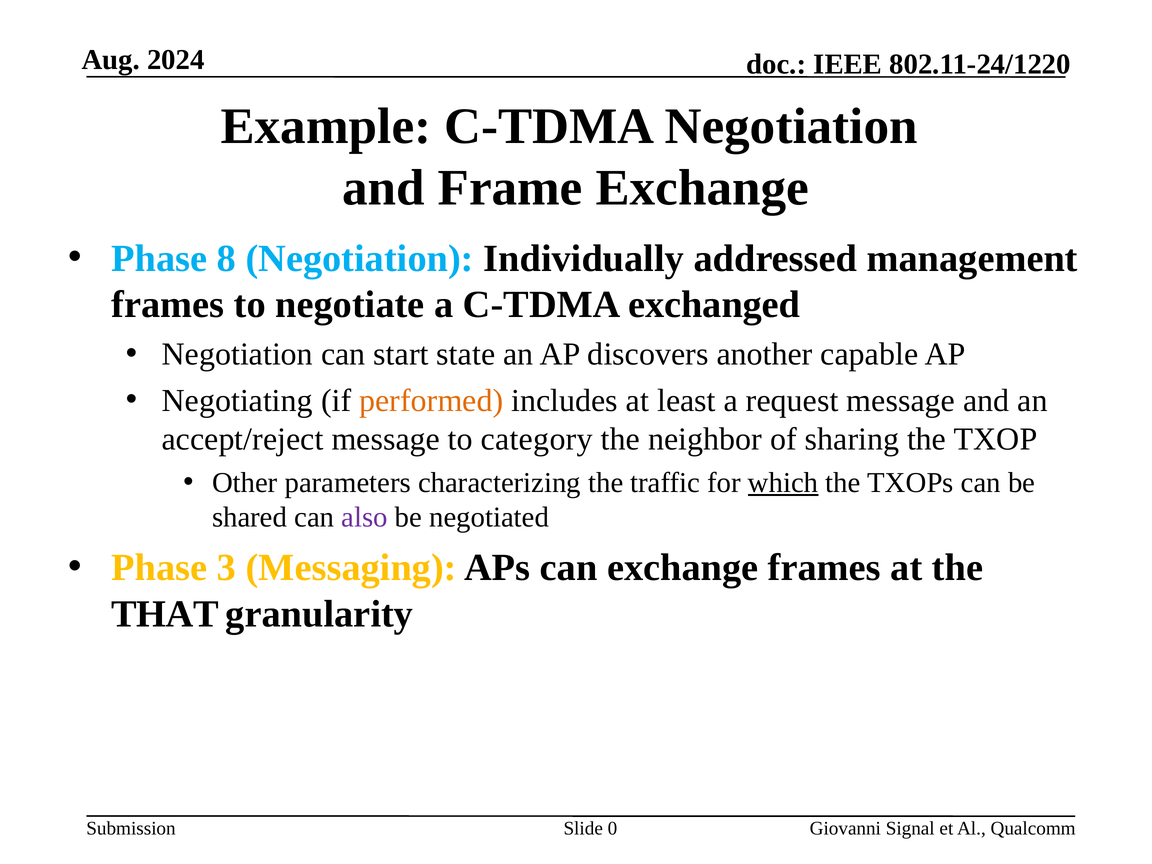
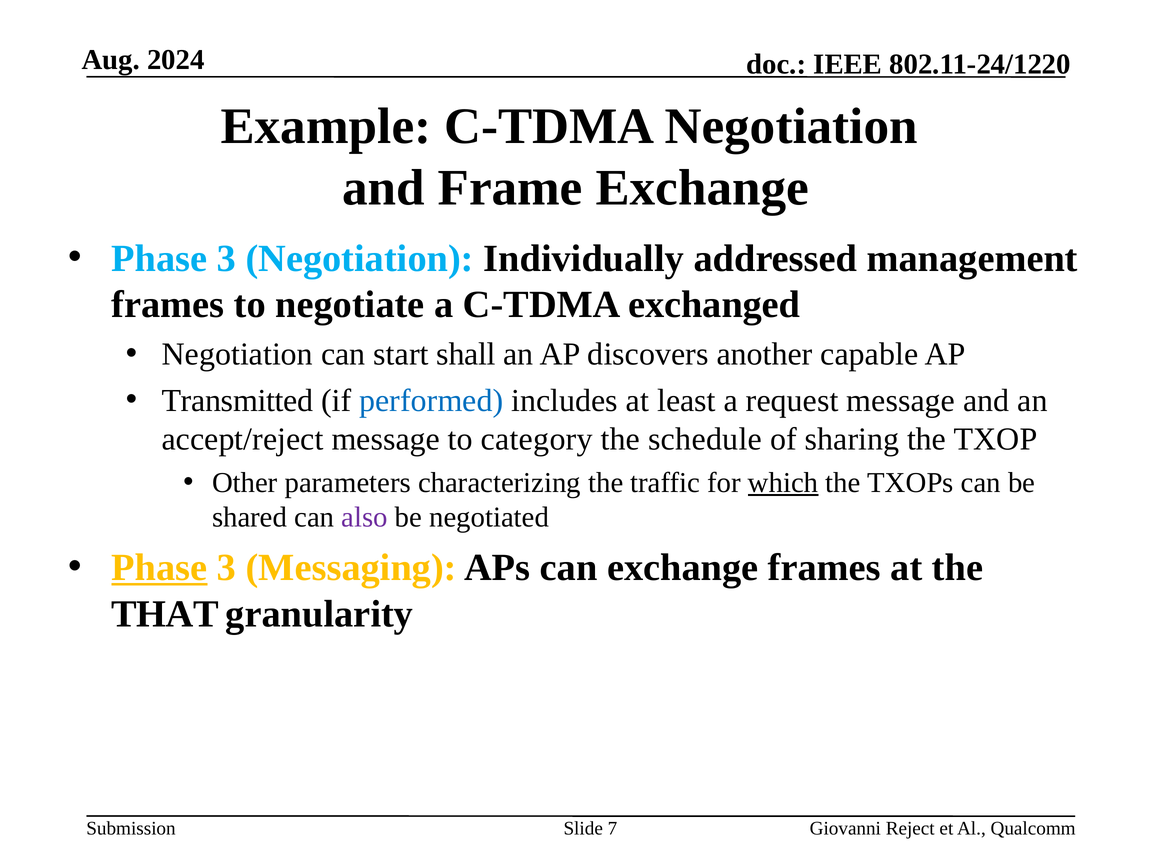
8: 8 -> 3 (226, 258)
state: state -> shall (466, 354)
Negotiating: Negotiating -> Transmitted (237, 401)
performed colour: orange -> blue (431, 401)
neighbor: neighbor -> schedule (705, 439)
Phase underline: none -> present (159, 568)
0: 0 -> 7 (613, 829)
Signal: Signal -> Reject (910, 829)
